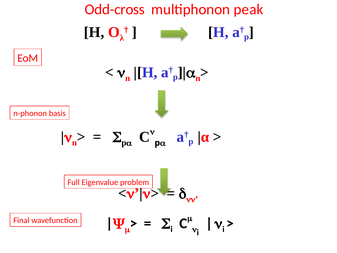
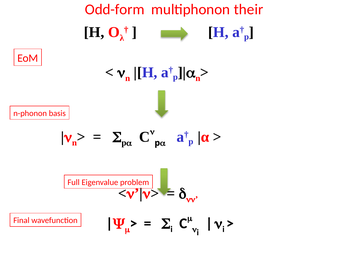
Odd-cross: Odd-cross -> Odd-form (115, 9)
peak: peak -> their (249, 9)
